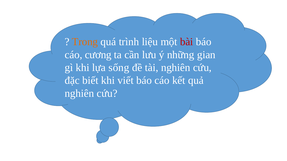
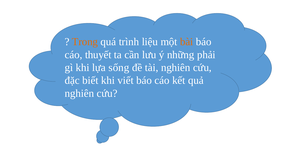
bài colour: red -> orange (187, 42)
cương: cương -> thuyết (98, 55)
gian: gian -> phải (206, 55)
